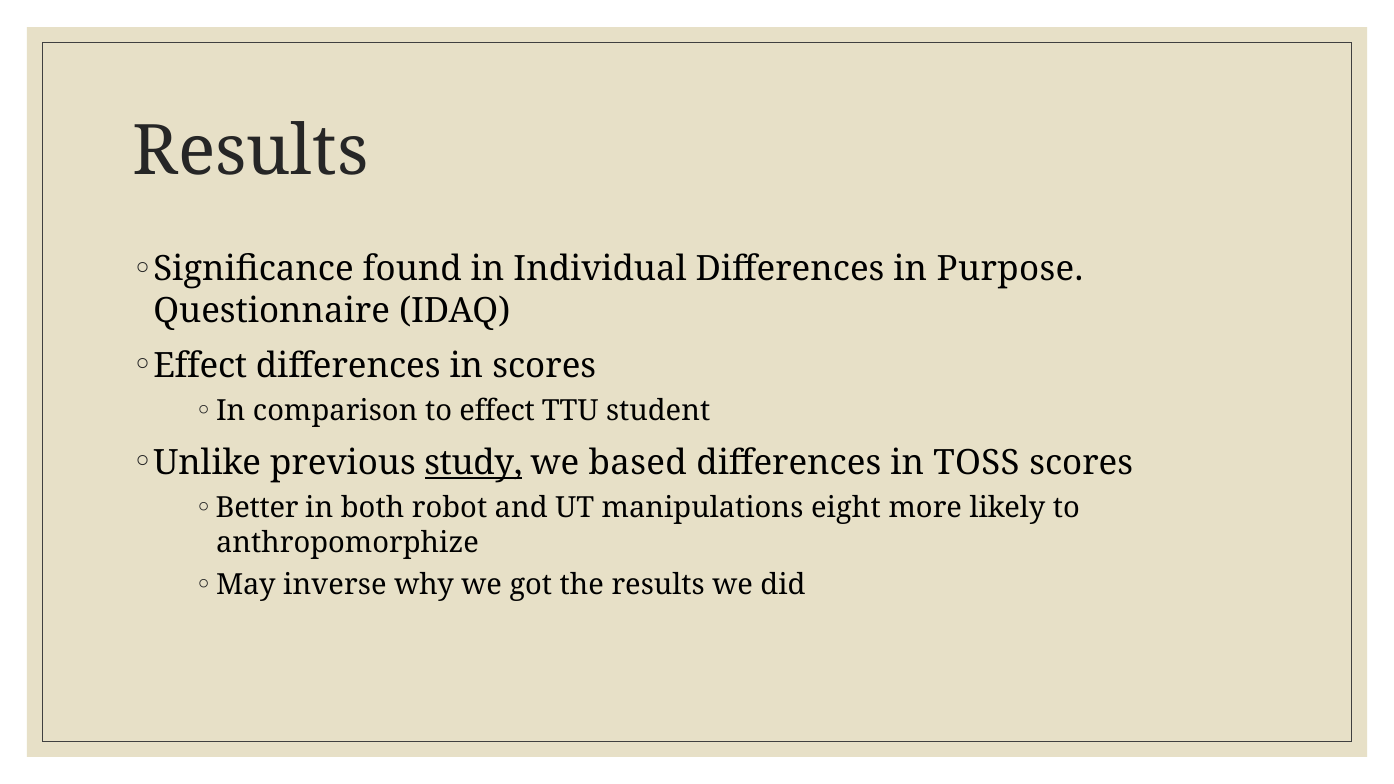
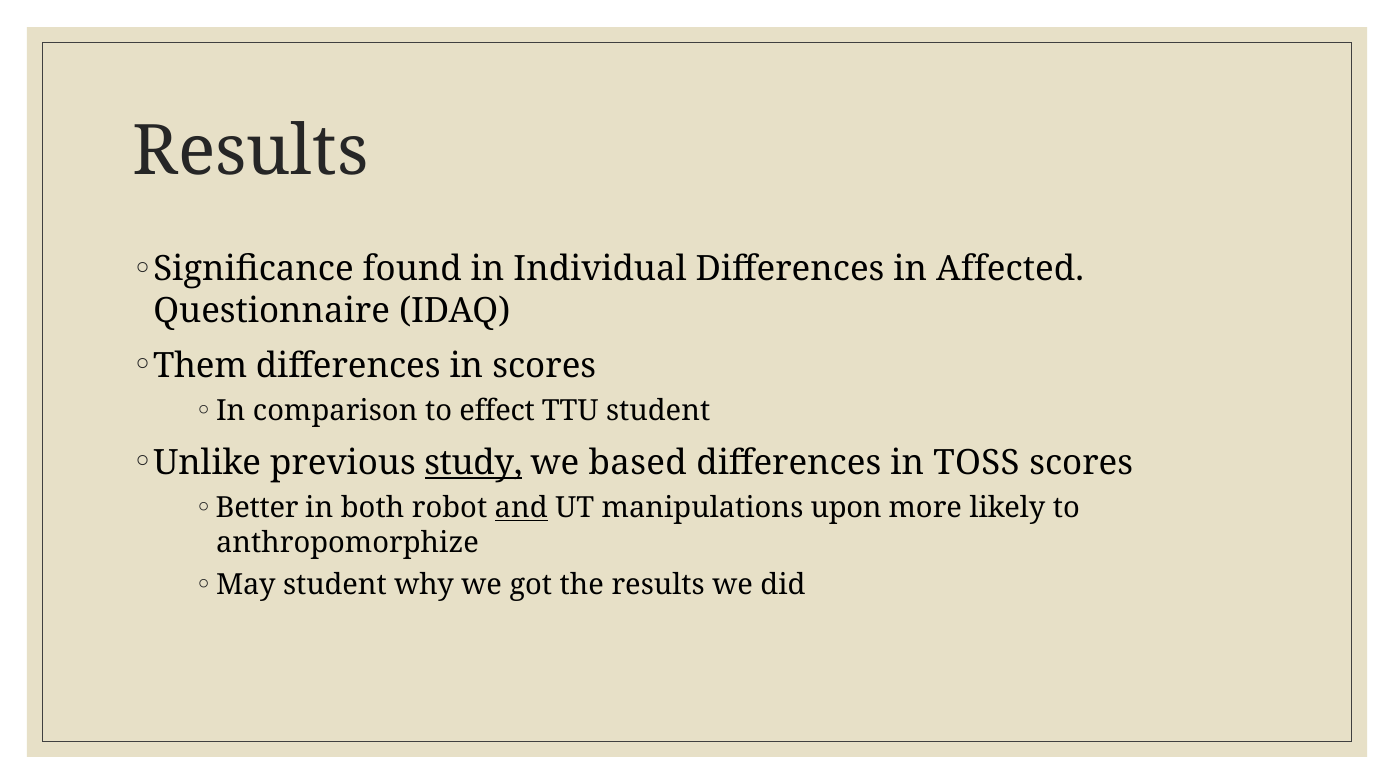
Purpose: Purpose -> Affected (1010, 269)
Effect: Effect -> Them (200, 366)
and underline: none -> present (521, 508)
eight: eight -> upon (846, 508)
May inverse: inverse -> student (335, 585)
